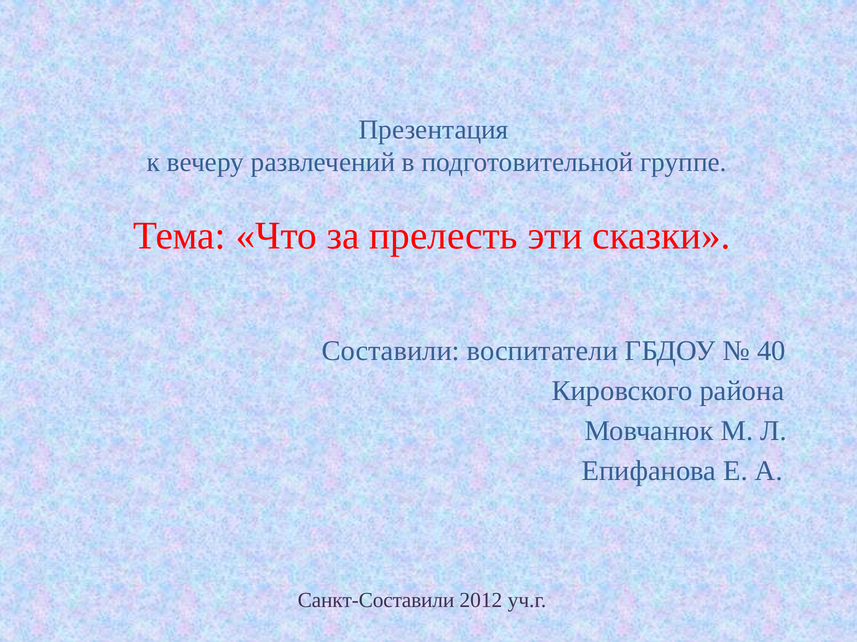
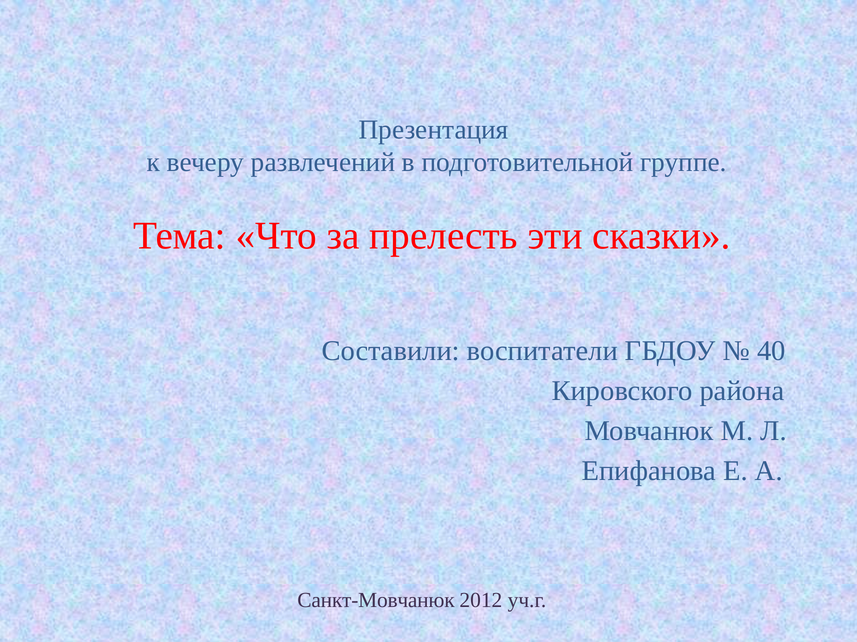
Санкт-Составили: Санкт-Составили -> Санкт-Мовчанюк (376, 601)
